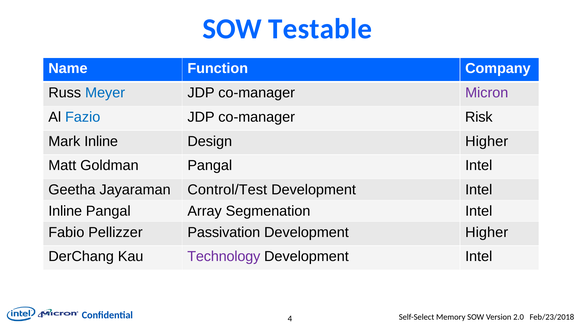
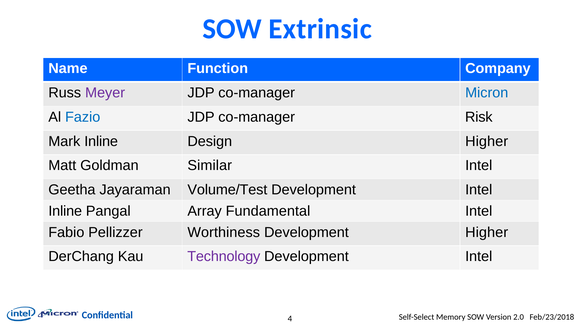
Testable: Testable -> Extrinsic (320, 29)
Meyer colour: blue -> purple (105, 93)
Micron colour: purple -> blue (487, 93)
Goldman Pangal: Pangal -> Similar (210, 165)
Control/Test: Control/Test -> Volume/Test (227, 189)
Segmenation: Segmenation -> Fundamental (268, 211)
Passivation: Passivation -> Worthiness (224, 232)
